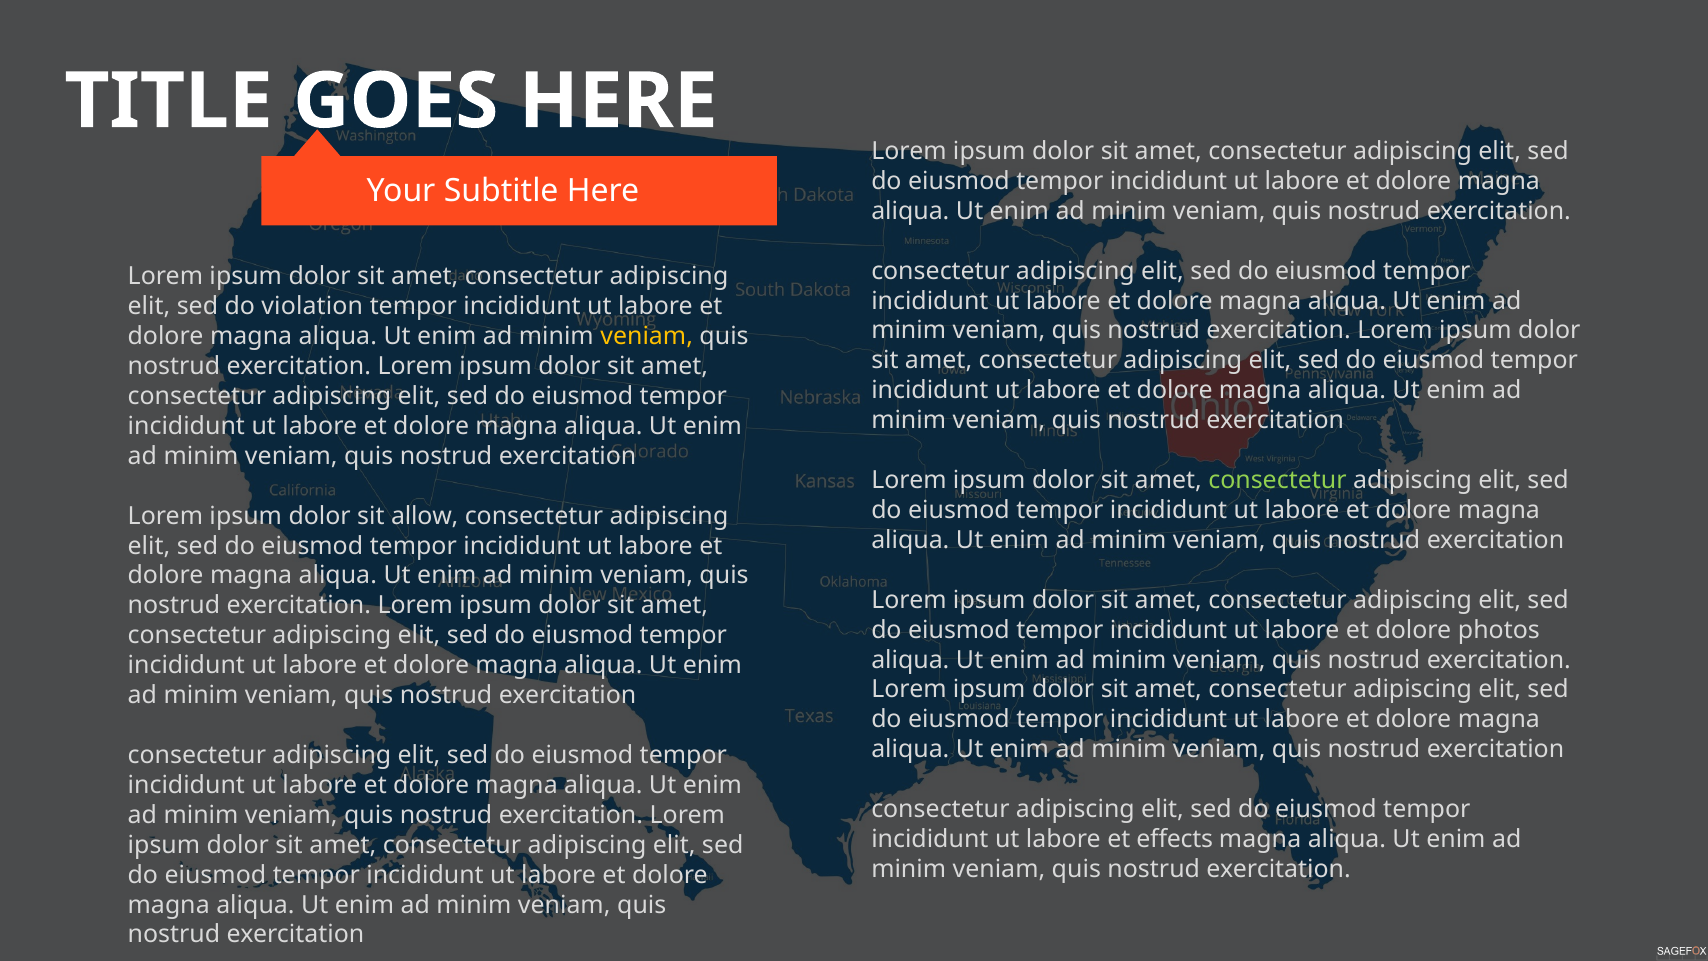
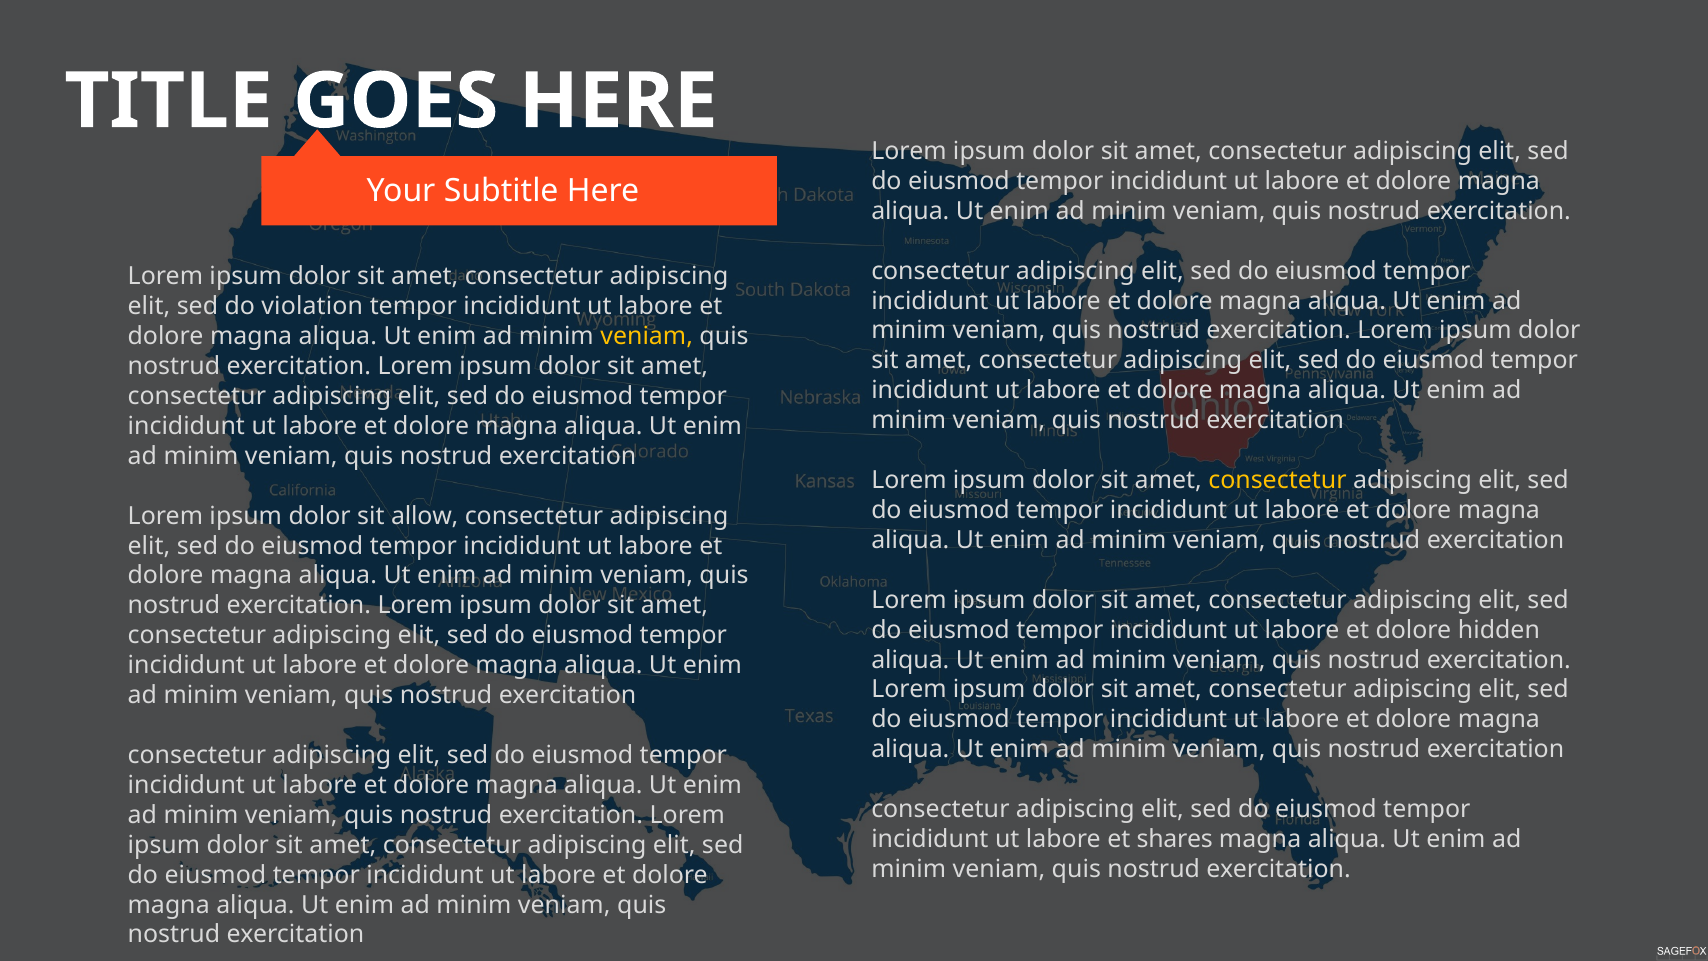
consectetur colour: light green -> yellow (1277, 480)
photos: photos -> hidden (1499, 630)
effects: effects -> shares (1175, 839)
